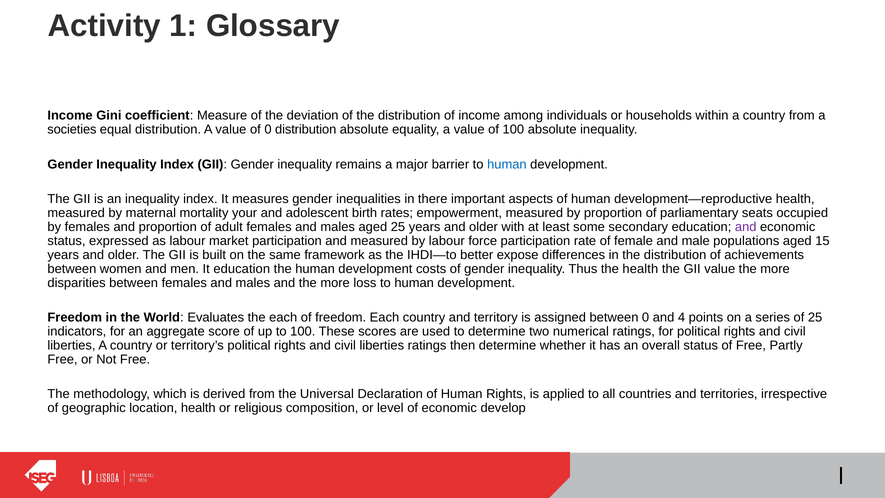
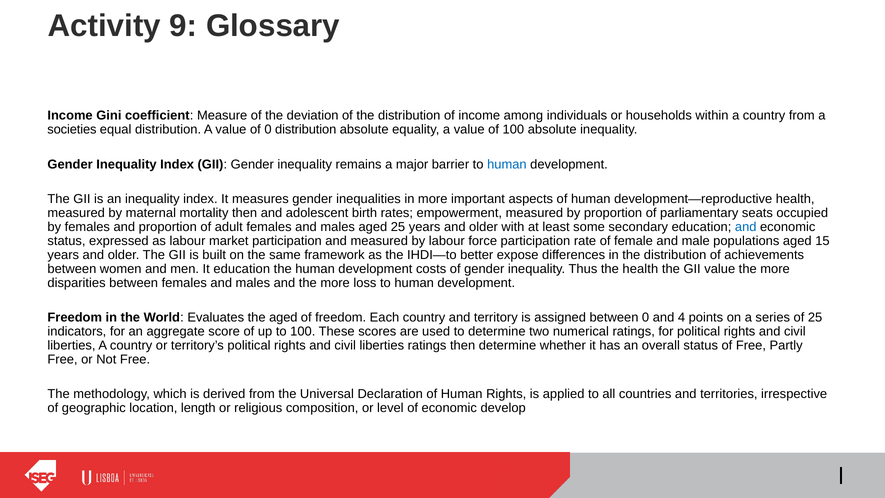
1: 1 -> 9 (183, 26)
in there: there -> more (433, 199)
mortality your: your -> then (245, 213)
and colour: purple -> blue (746, 227)
the each: each -> aged (283, 317)
location health: health -> length (198, 408)
